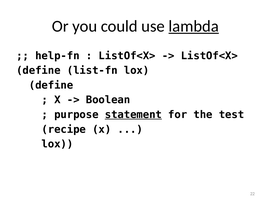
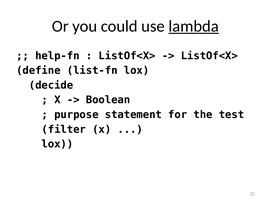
define: define -> decide (51, 85)
statement underline: present -> none (133, 115)
recipe: recipe -> filter (64, 129)
